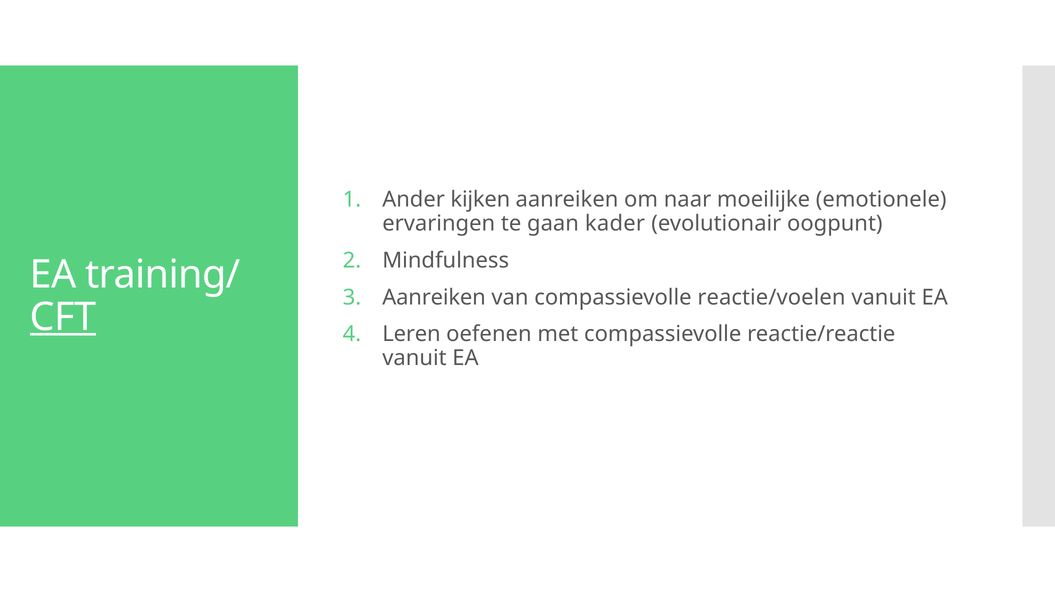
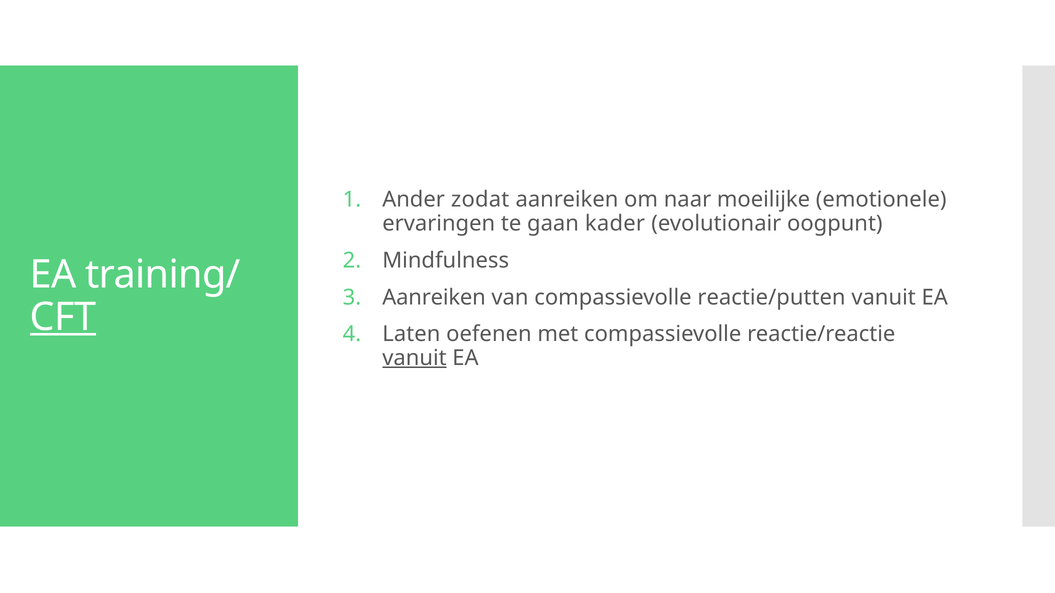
kijken: kijken -> zodat (480, 200)
reactie/voelen: reactie/voelen -> reactie/putten (771, 297)
Leren: Leren -> Laten (411, 334)
vanuit underline: none -> present (414, 358)
